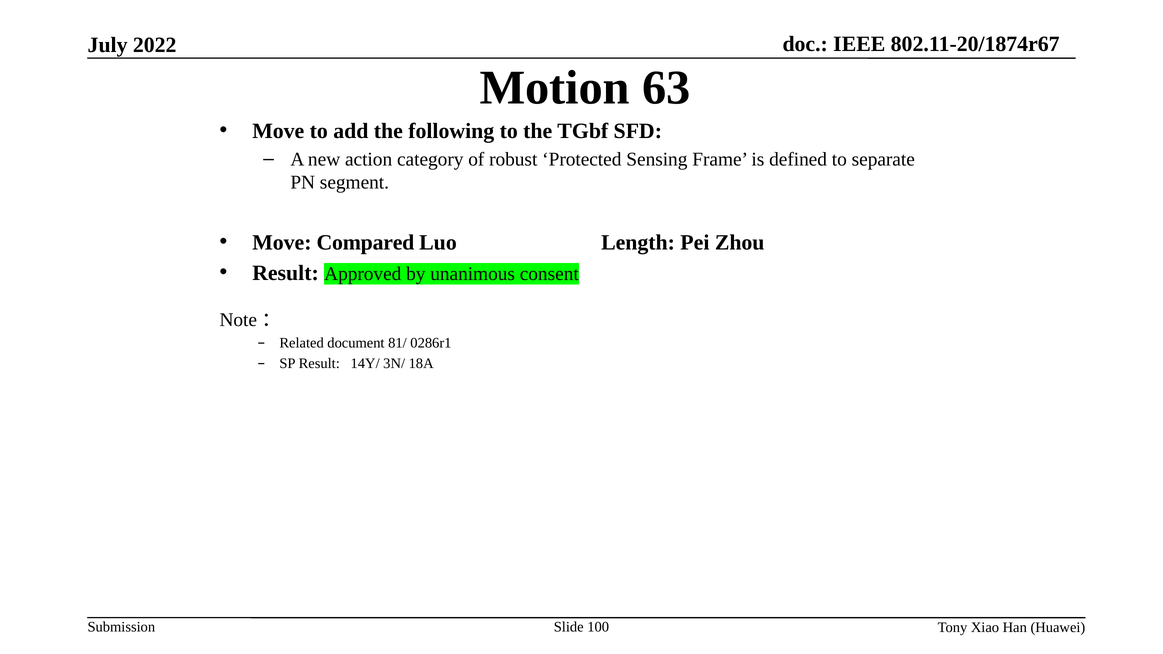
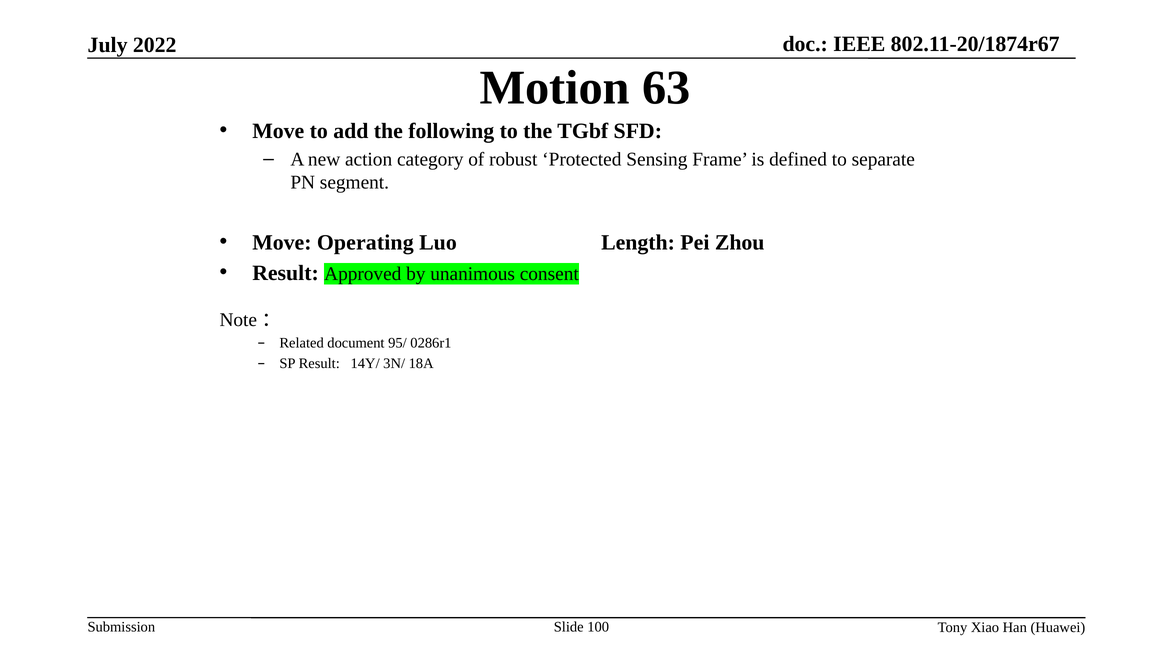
Compared: Compared -> Operating (365, 242)
81/: 81/ -> 95/ (397, 343)
